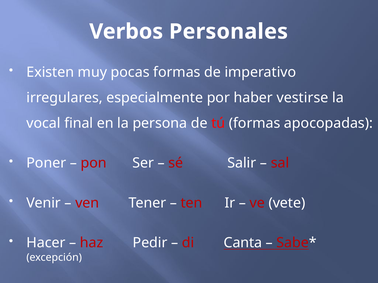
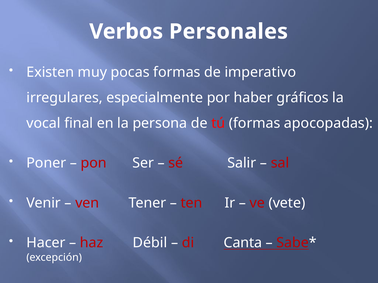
vestirse: vestirse -> gráficos (303, 98)
Pedir: Pedir -> Débil (150, 243)
